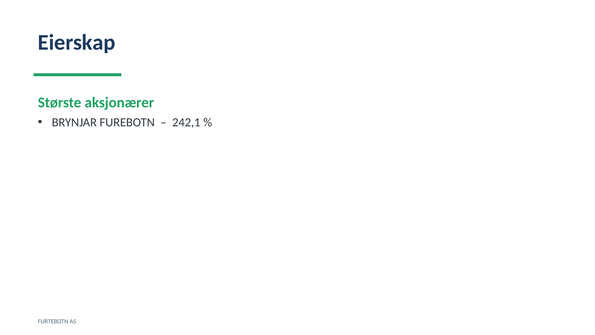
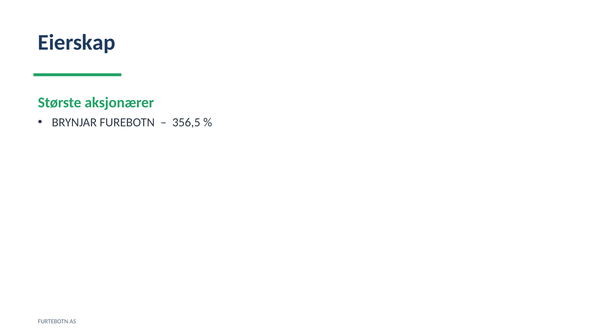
242,1: 242,1 -> 356,5 (186, 122)
